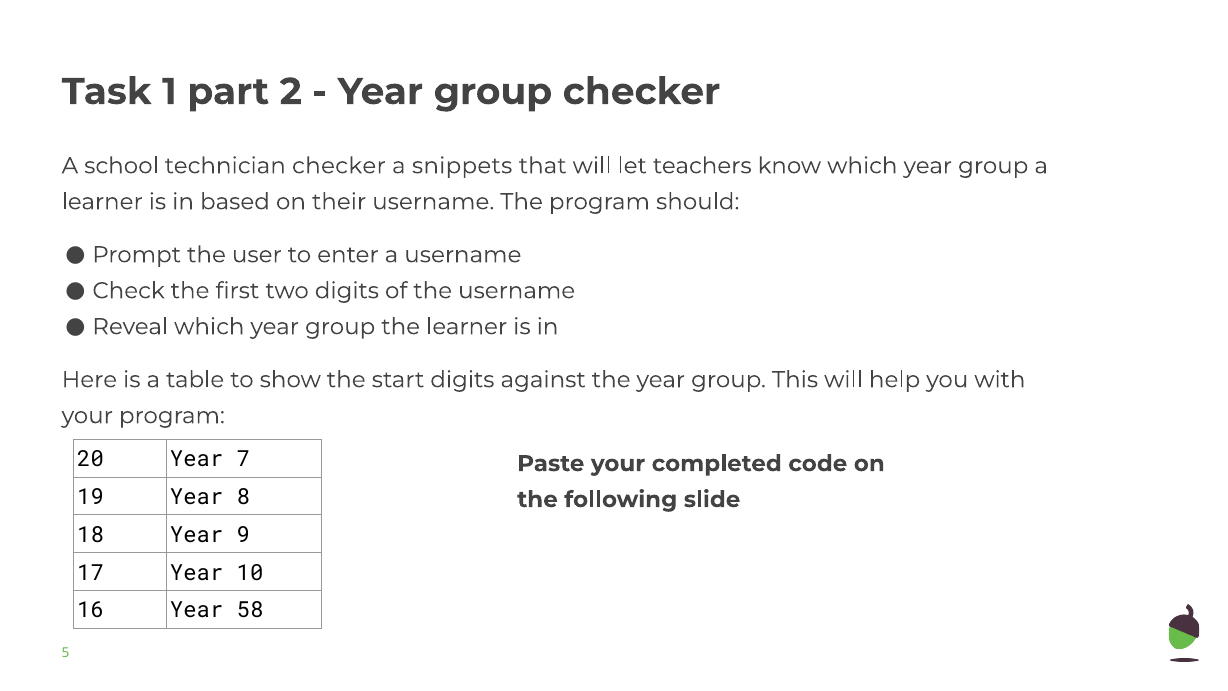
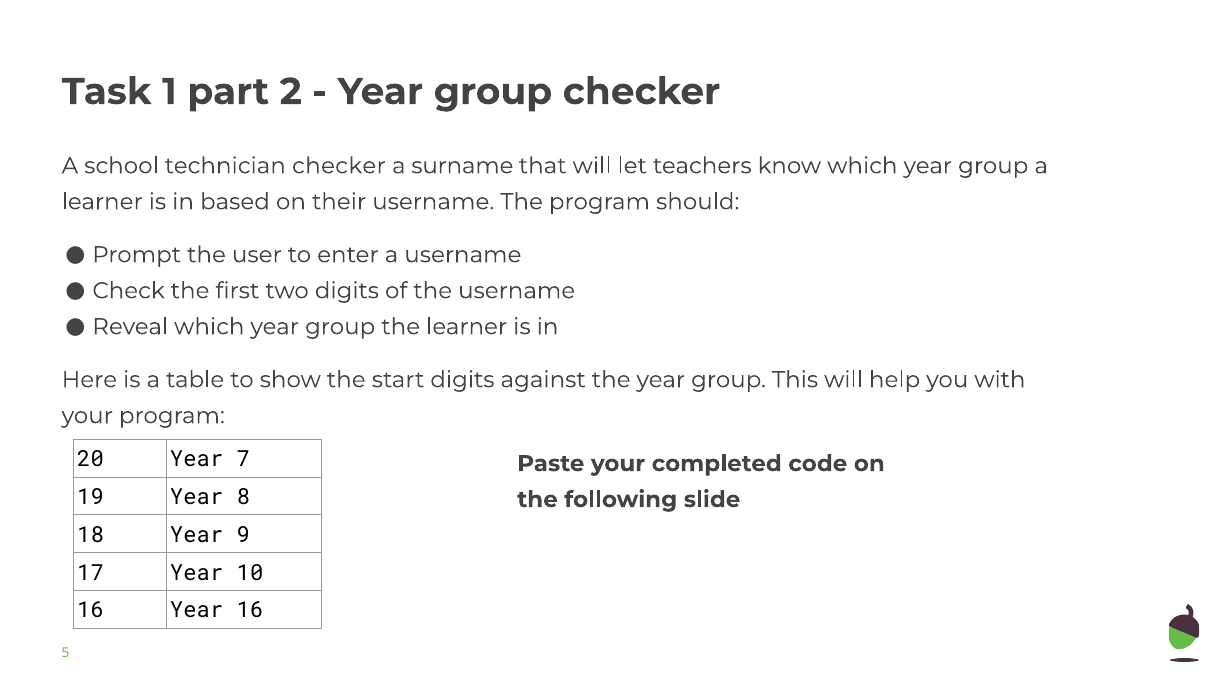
snippets: snippets -> surname (462, 166)
Year 58: 58 -> 16 (250, 610)
